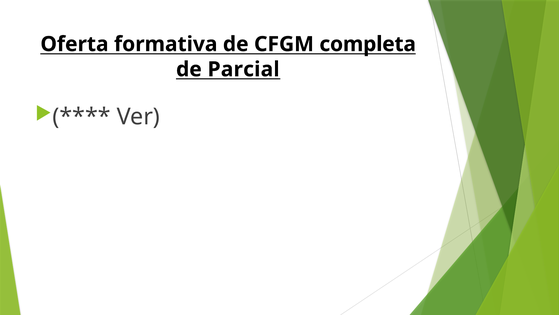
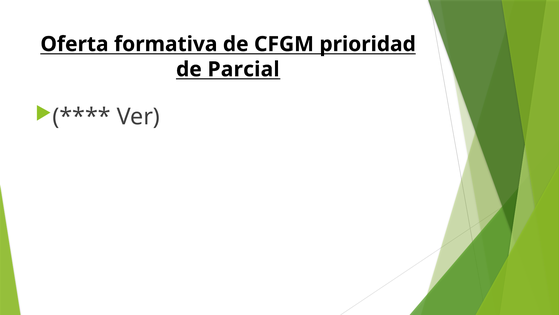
completa: completa -> prioridad (368, 44)
